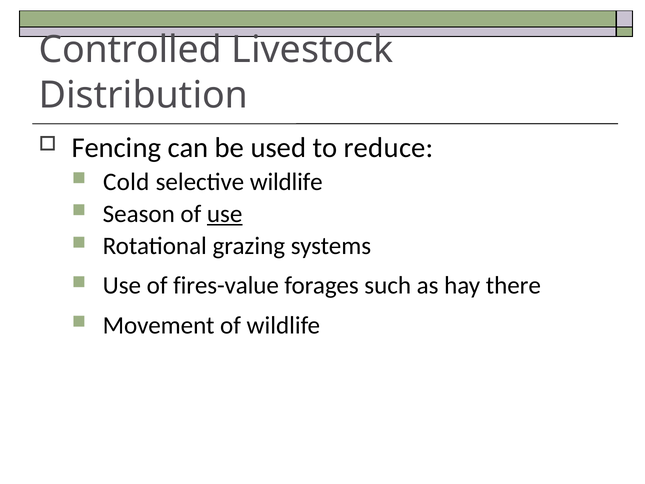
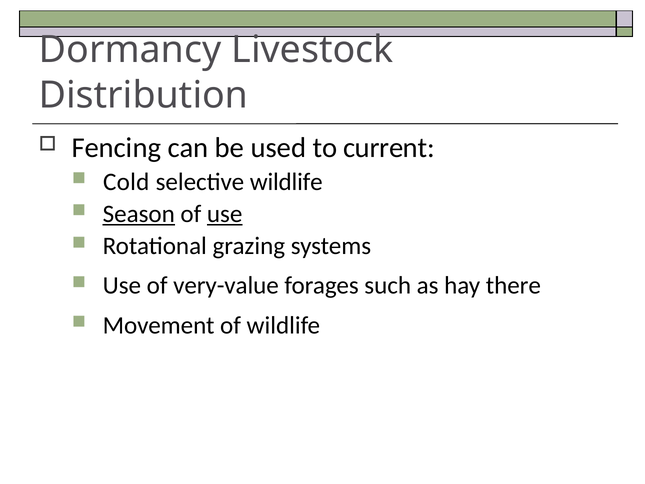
Controlled: Controlled -> Dormancy (130, 50)
reduce: reduce -> current (389, 148)
Season underline: none -> present (139, 214)
fires-value: fires-value -> very-value (226, 286)
